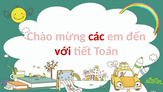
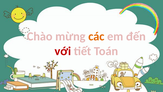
các colour: red -> orange (96, 36)
